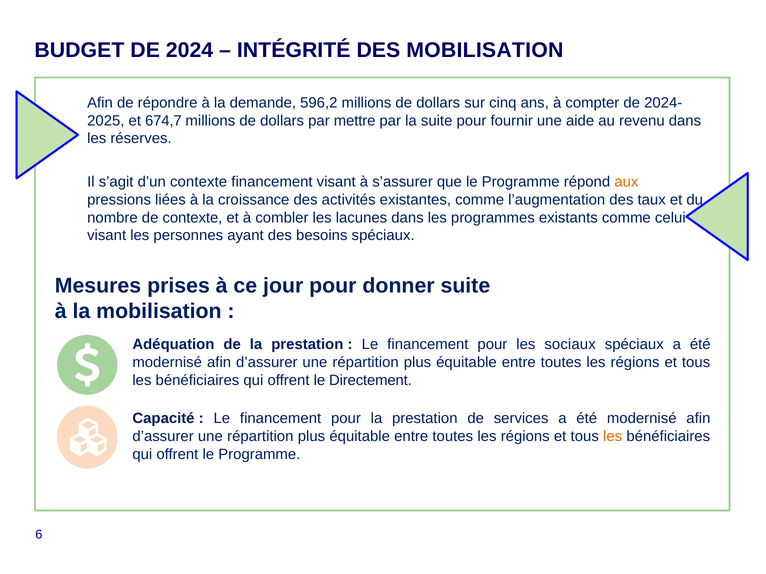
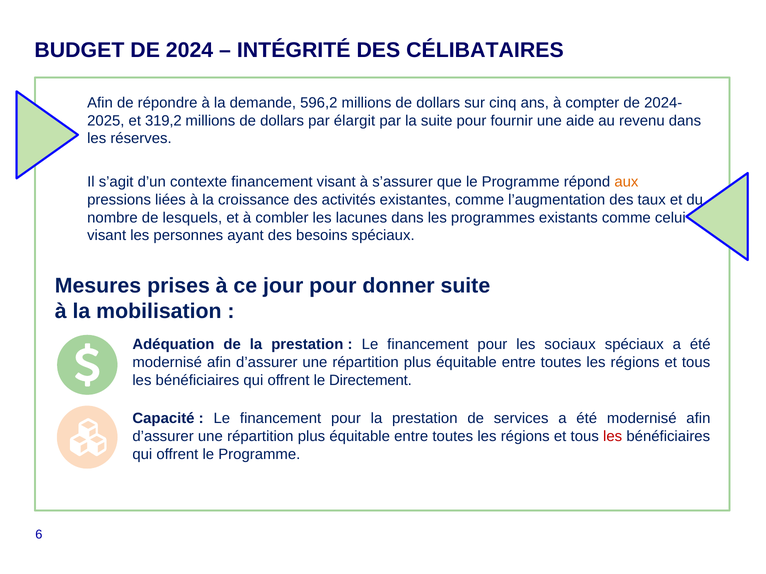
DES MOBILISATION: MOBILISATION -> CÉLIBATAIRES (485, 50)
674,7: 674,7 -> 319,2 (163, 121)
mettre: mettre -> élargit (355, 121)
de contexte: contexte -> lesquels (192, 218)
les colour: orange -> red (613, 437)
